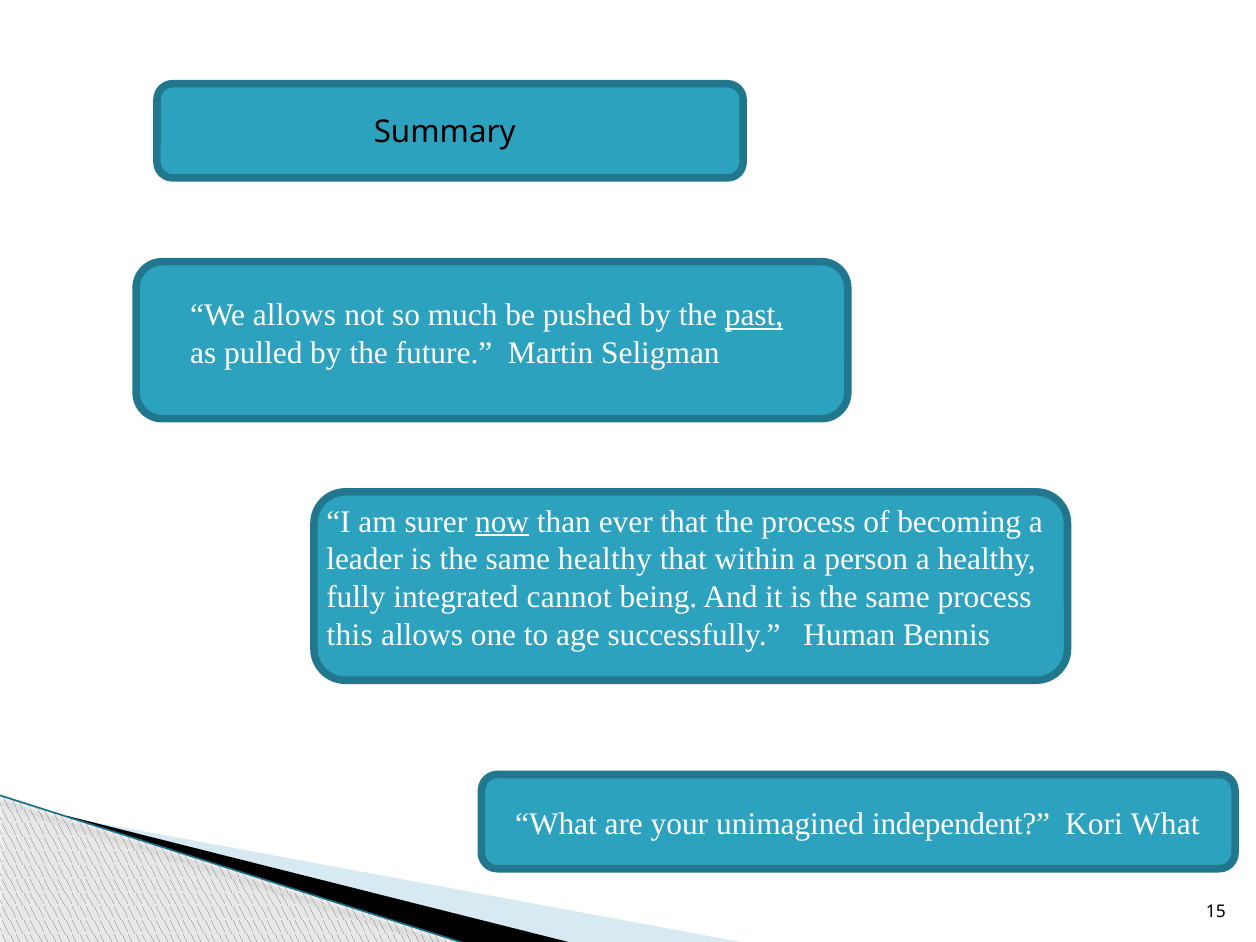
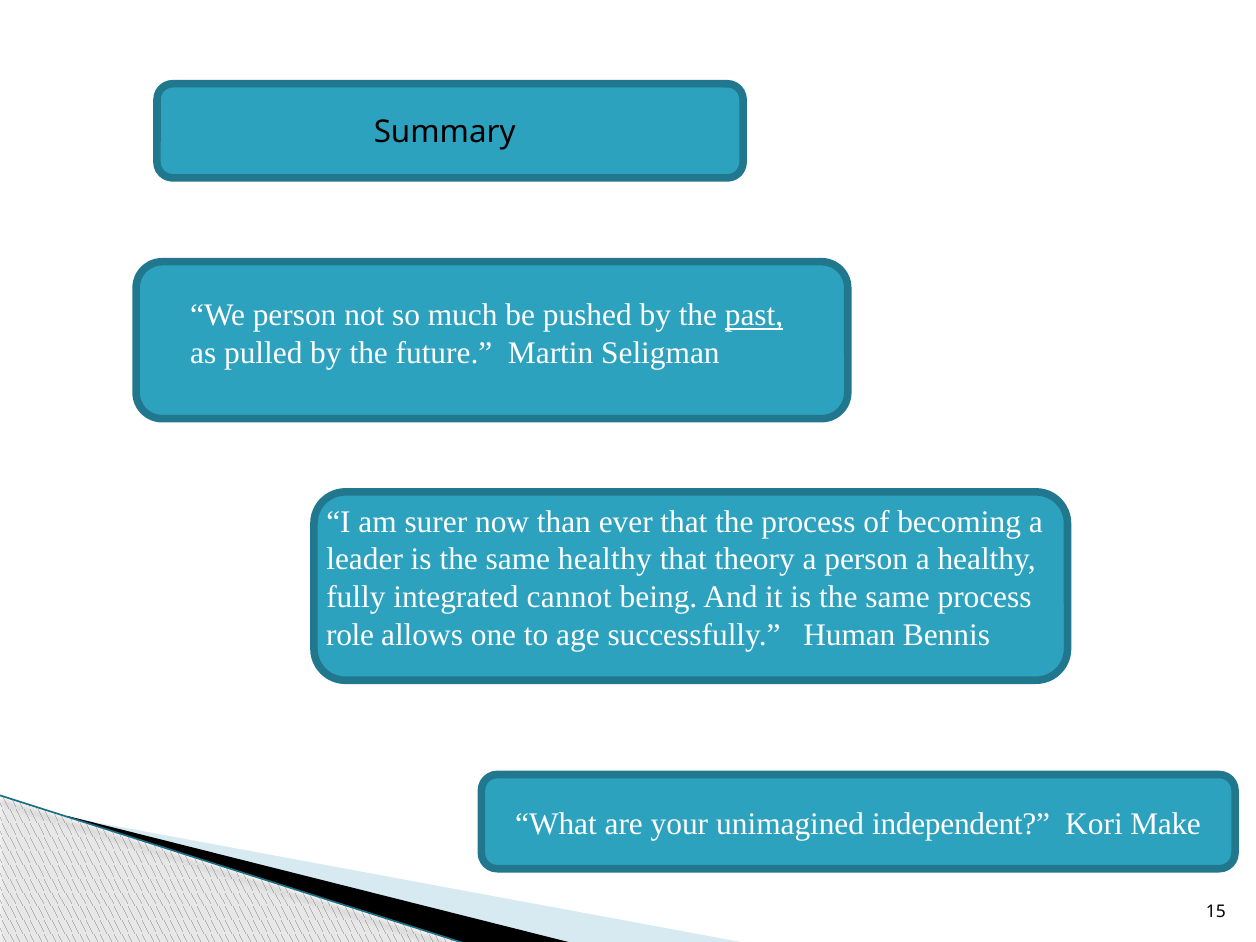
We allows: allows -> person (295, 315)
now underline: present -> none (502, 522)
within: within -> theory (755, 559)
this: this -> role (350, 635)
Kori What: What -> Make (1166, 824)
